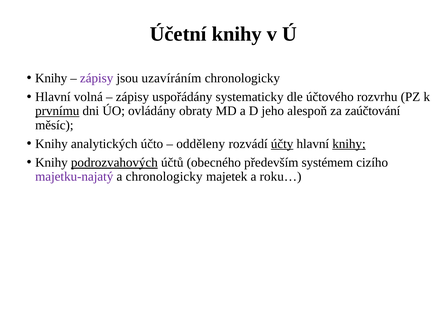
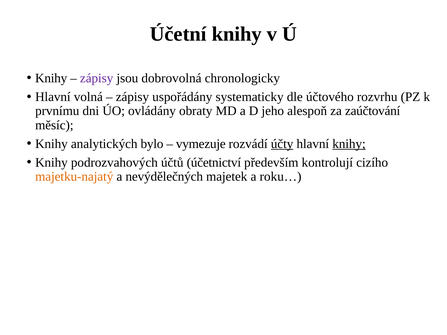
uzavíráním: uzavíráním -> dobrovolná (171, 78)
prvnímu underline: present -> none (57, 111)
účto: účto -> bylo (152, 144)
odděleny: odděleny -> vymezuje (201, 144)
podrozvahových underline: present -> none (114, 163)
obecného: obecného -> účetnictví (214, 163)
systémem: systémem -> kontrolují (327, 163)
majetku-najatý colour: purple -> orange (74, 177)
a chronologicky: chronologicky -> nevýdělečných (164, 177)
